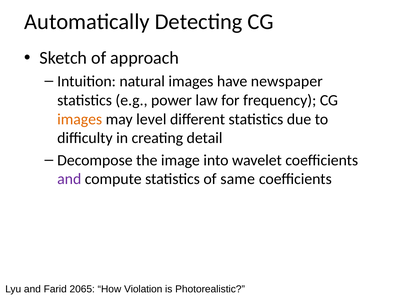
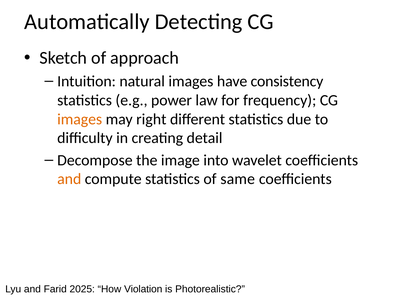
newspaper: newspaper -> consistency (287, 81)
level: level -> right (151, 119)
and colour: purple -> orange (69, 179)
2065: 2065 -> 2025 (82, 289)
